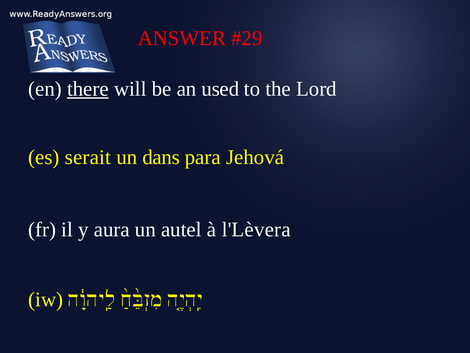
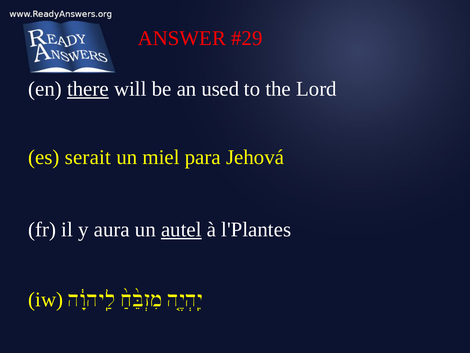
dans: dans -> miel (161, 157)
autel underline: none -> present (181, 229)
l'Lèvera: l'Lèvera -> l'Plantes (256, 229)
